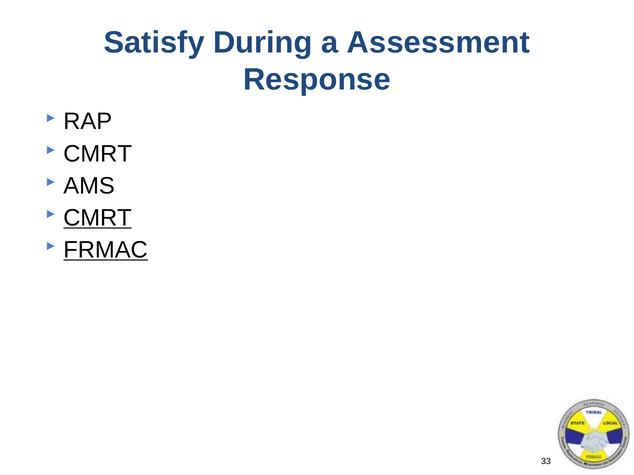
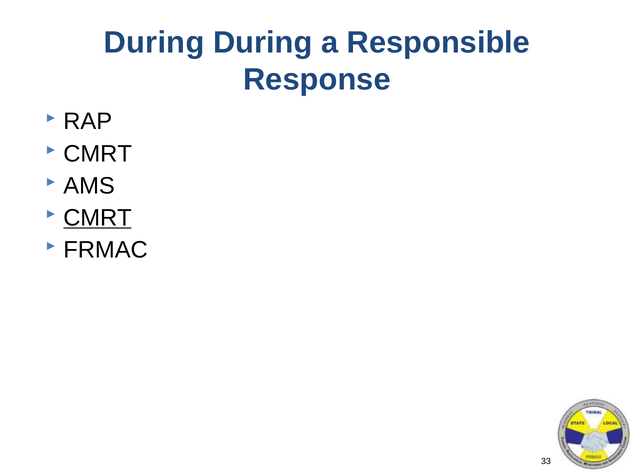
Satisfy: Satisfy -> During (154, 43)
Assessment: Assessment -> Responsible (438, 43)
FRMAC underline: present -> none (106, 250)
